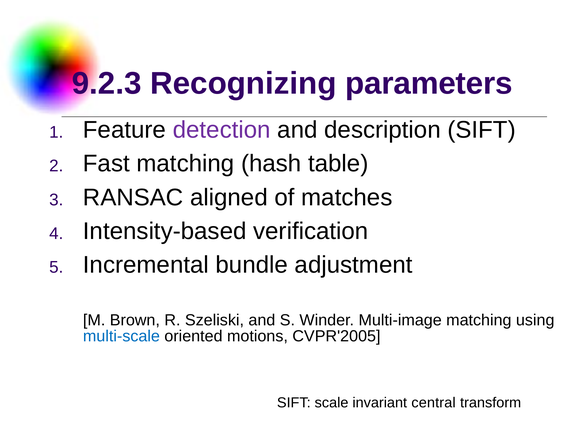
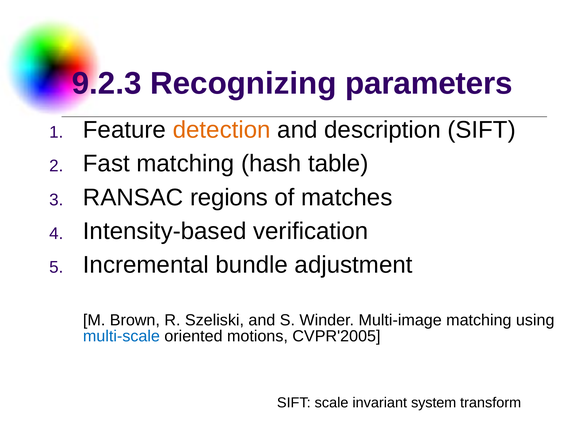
detection colour: purple -> orange (222, 130)
aligned: aligned -> regions (229, 198)
central: central -> system (434, 403)
